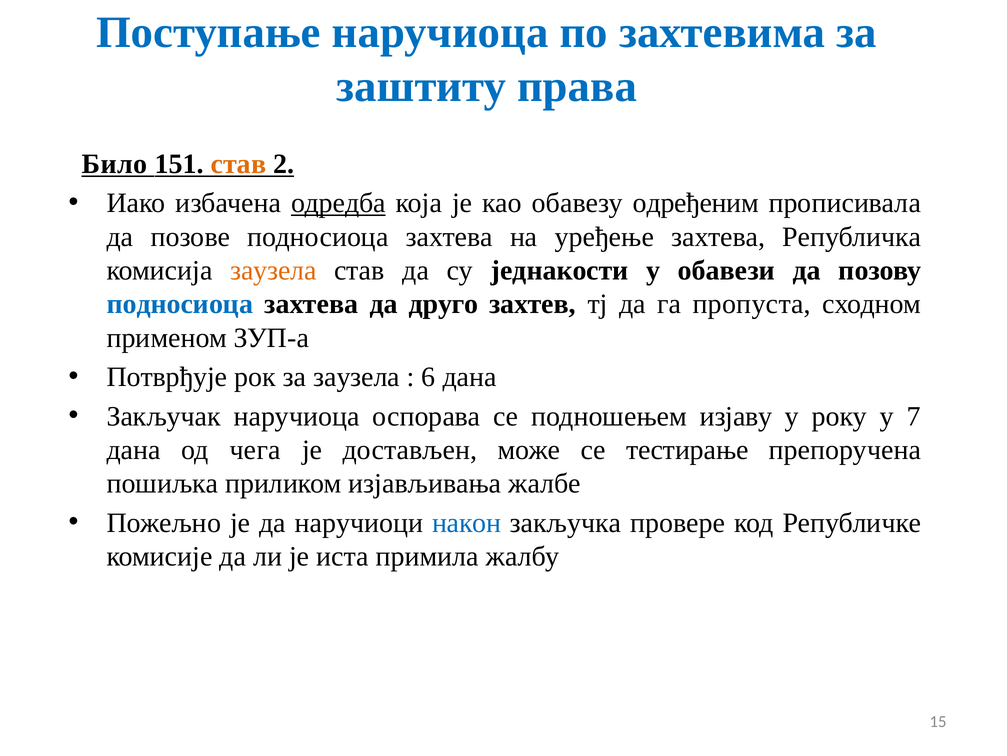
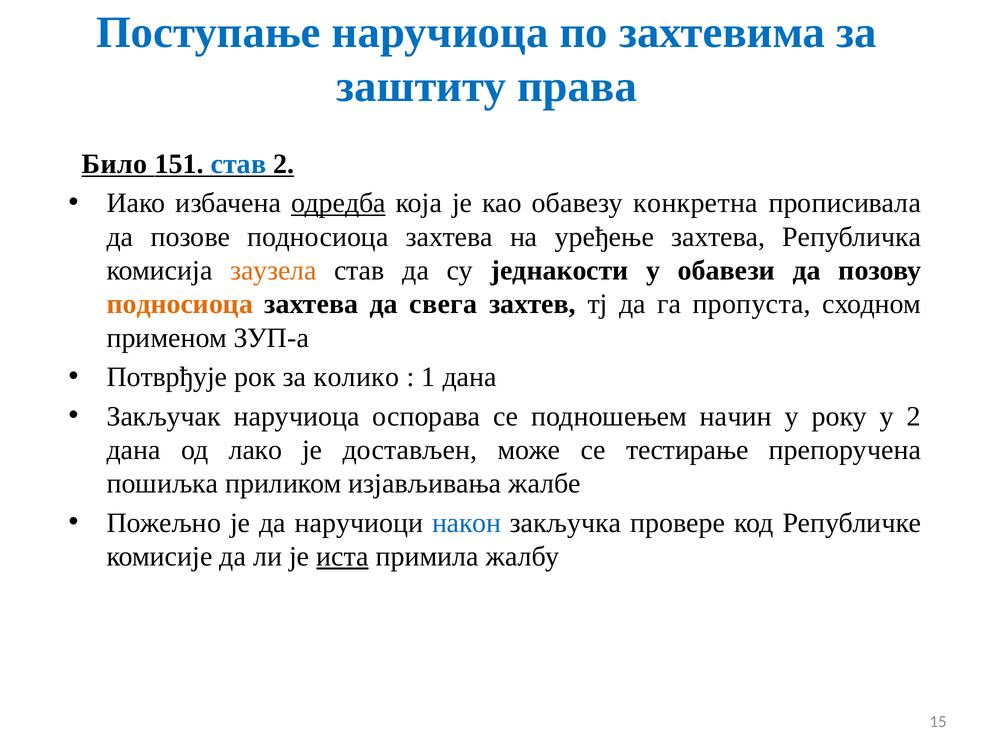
став colour: orange -> blue (238, 164)
одређеним: одређеним -> конкретна (696, 203)
подносиоца colour: blue -> orange (180, 304)
друго: друго -> свега (443, 304)
за заузела: заузела -> колико (356, 377)
6: 6 -> 1 (428, 377)
изјаву: изјаву -> начин (736, 416)
у 7: 7 -> 2 (914, 416)
чега: чега -> лако (255, 449)
иста underline: none -> present (342, 556)
